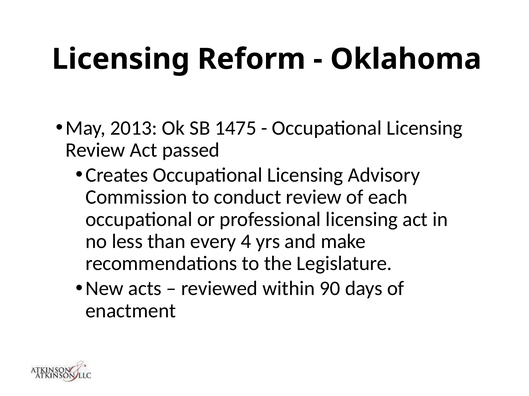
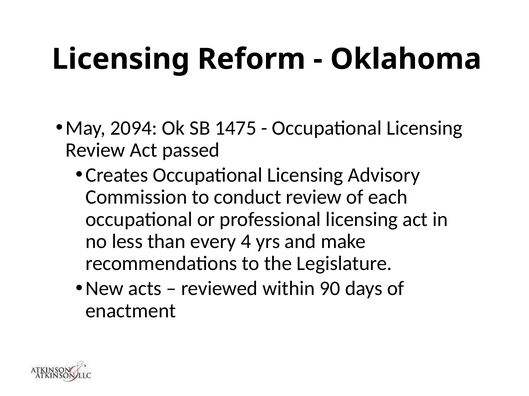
2013: 2013 -> 2094 (134, 128)
